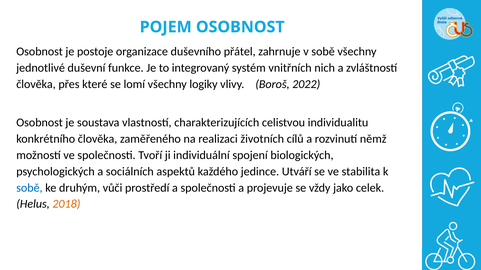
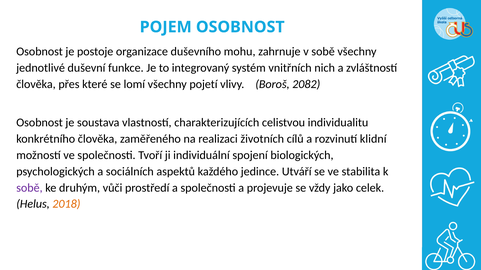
přátel: přátel -> mohu (240, 52)
logiky: logiky -> pojetí (204, 84)
2022: 2022 -> 2082 (306, 84)
němž: němž -> klidní (373, 139)
sobě colour: blue -> purple (29, 188)
